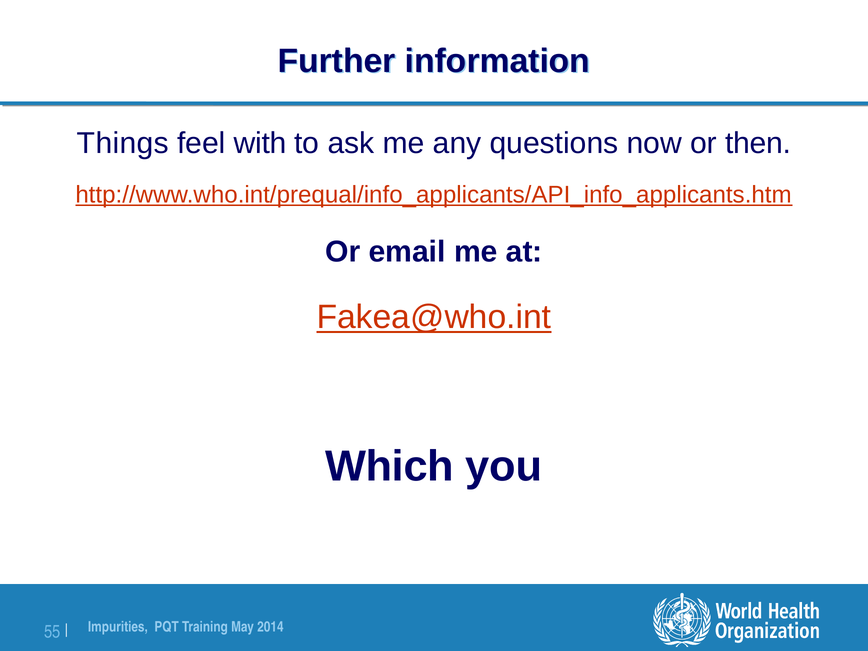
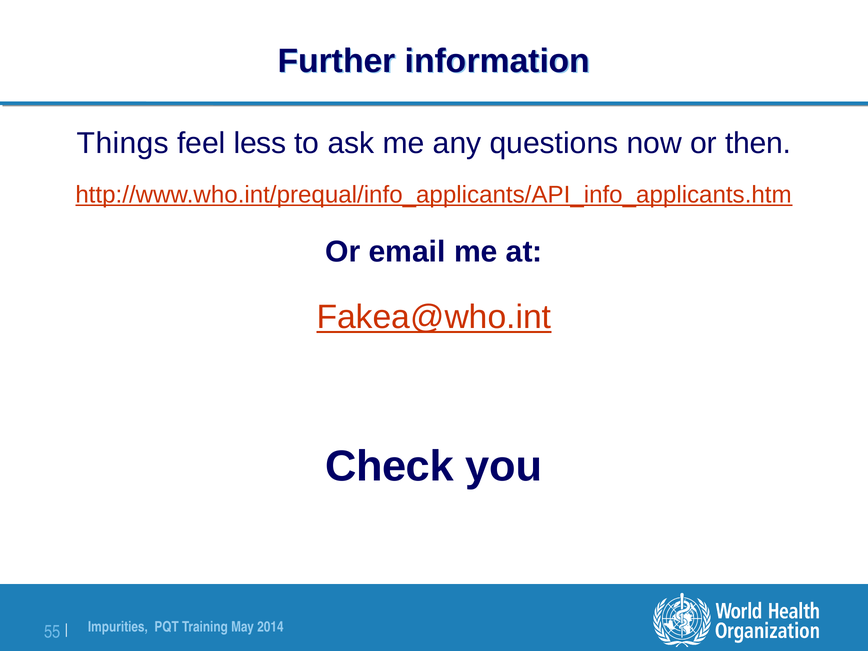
with: with -> less (260, 143)
Which: Which -> Check (390, 466)
